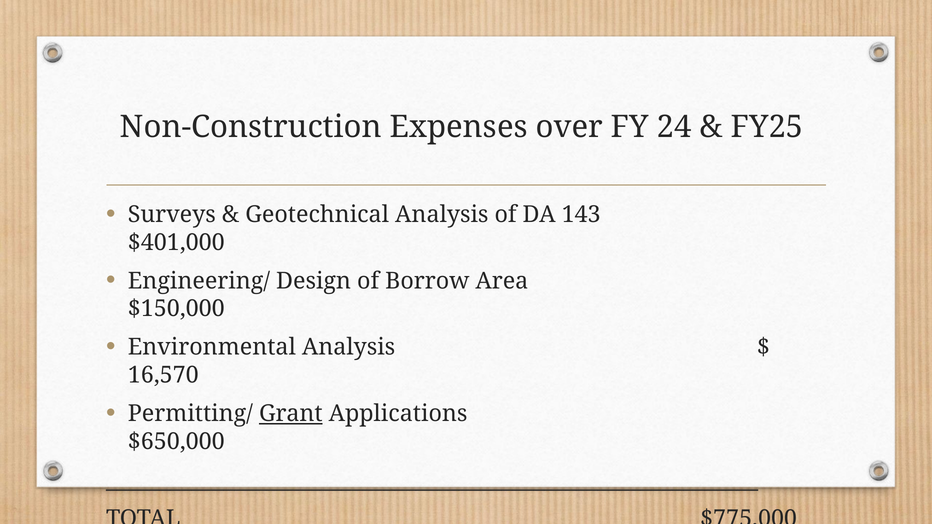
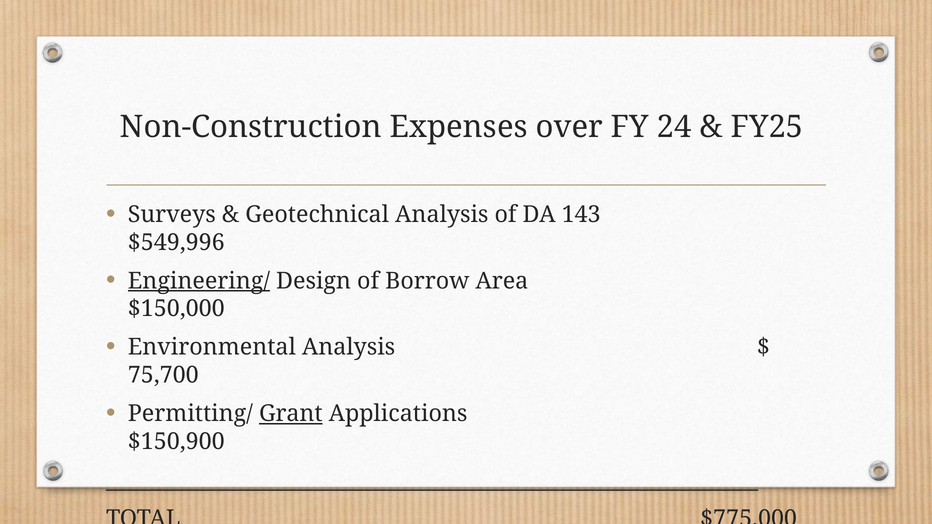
$401,000: $401,000 -> $549,996 (176, 243)
Engineering/ underline: none -> present (199, 281)
16,570: 16,570 -> 75,700 (163, 375)
$650,000: $650,000 -> $150,900 (176, 442)
